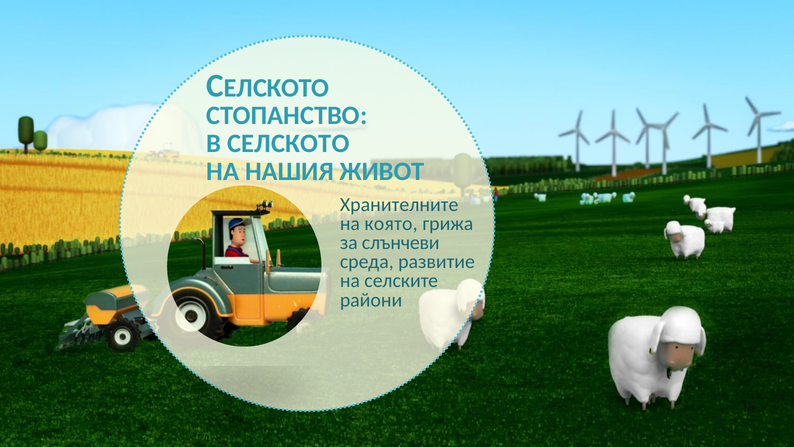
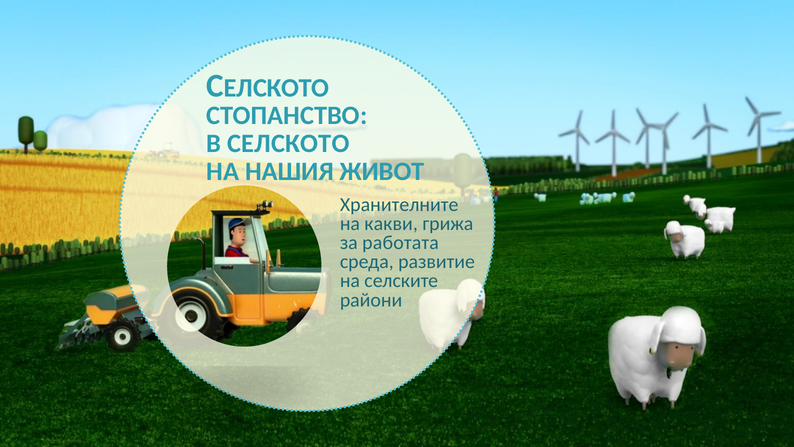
която: която -> какви (391, 223)
слънчеви: слънчеви -> работата (401, 243)
